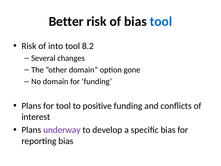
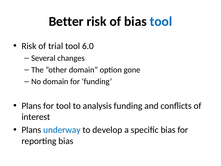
into: into -> trial (56, 46)
8.2: 8.2 -> 6.0 (88, 46)
positive: positive -> analysis (97, 106)
underway colour: purple -> blue (62, 130)
